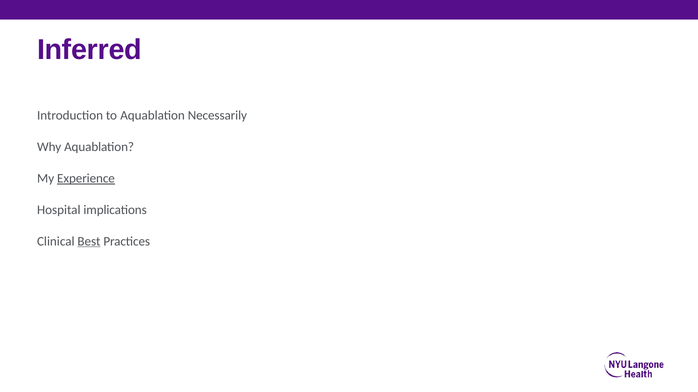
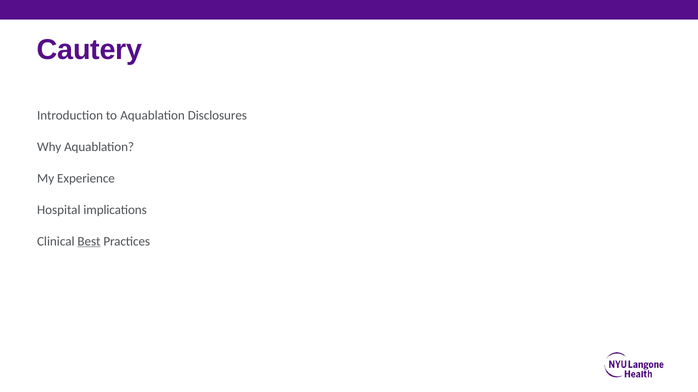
Inferred: Inferred -> Cautery (89, 50)
Necessarily: Necessarily -> Disclosures (217, 116)
Experience underline: present -> none (86, 179)
